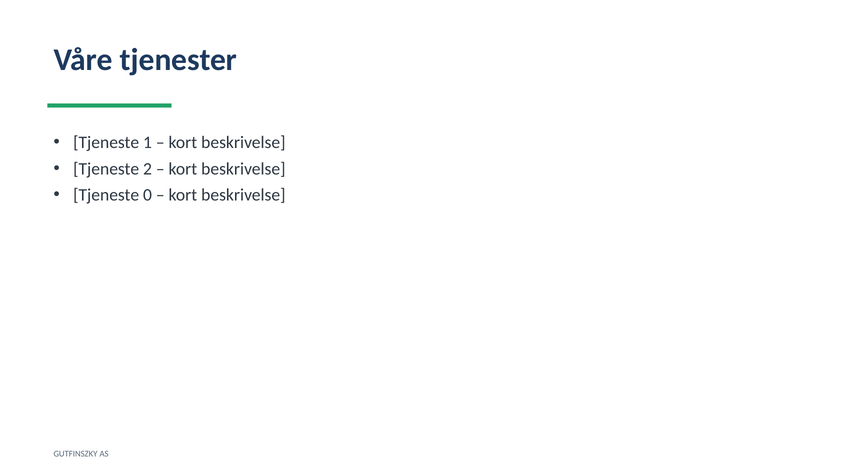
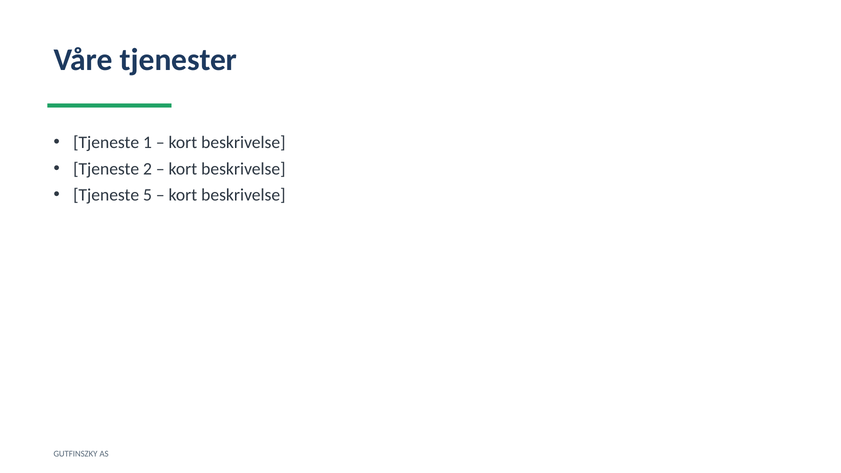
0: 0 -> 5 (147, 195)
